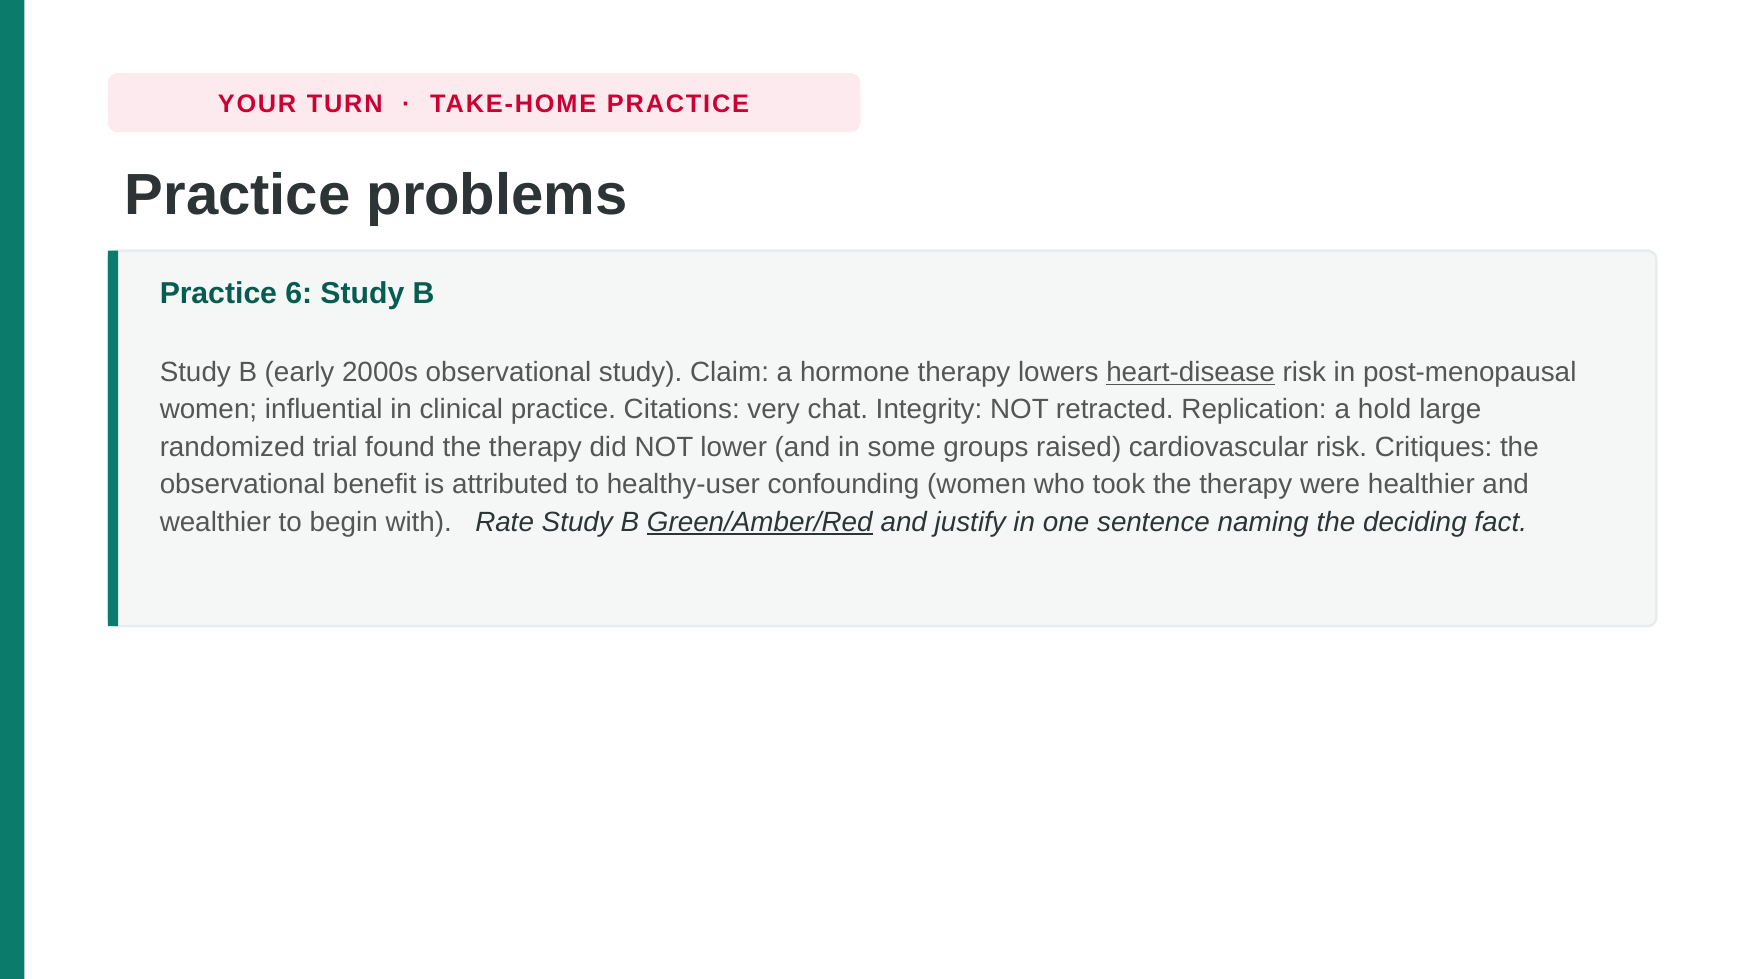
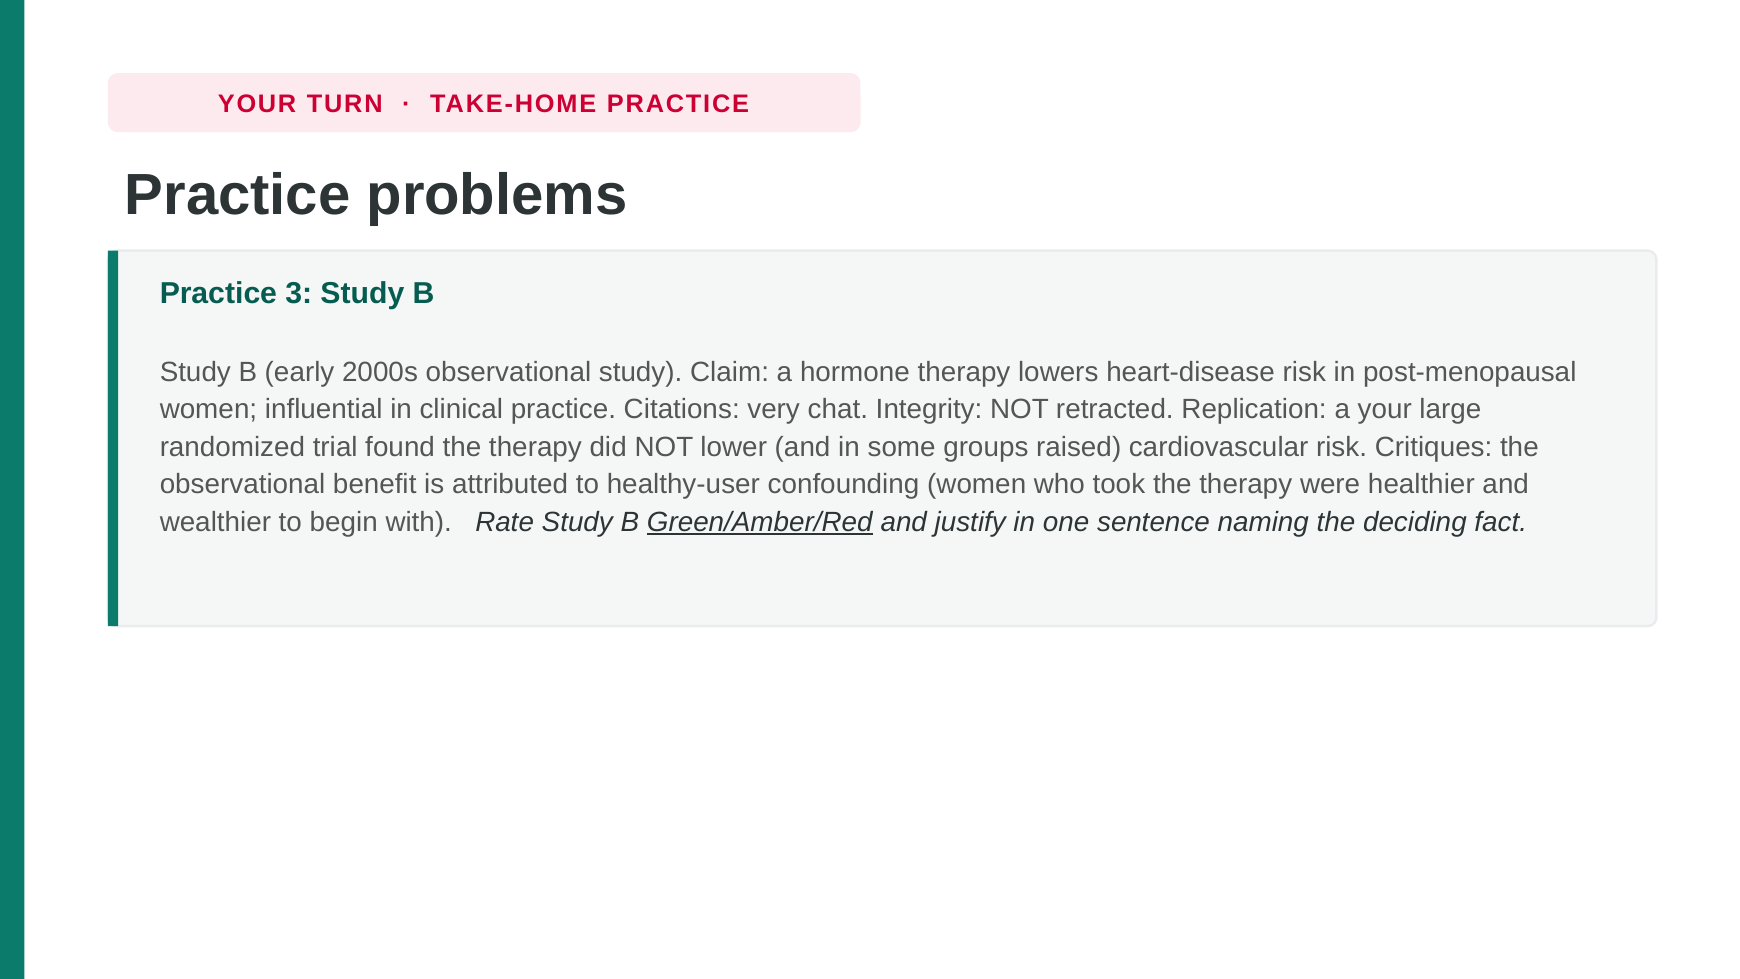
6: 6 -> 3 (299, 293)
heart-disease underline: present -> none (1191, 372)
a hold: hold -> your (1385, 410)
